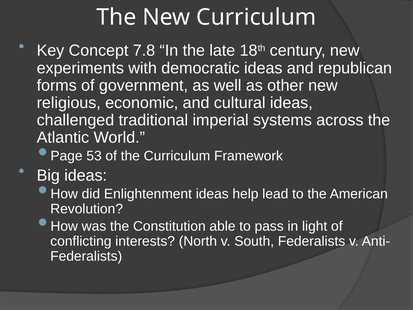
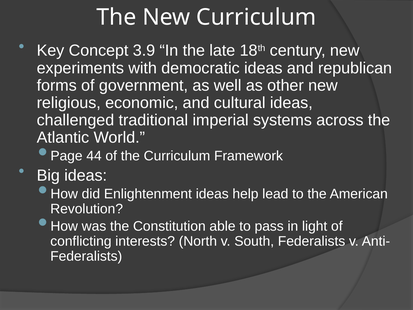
7.8: 7.8 -> 3.9 (144, 51)
53: 53 -> 44 (94, 156)
